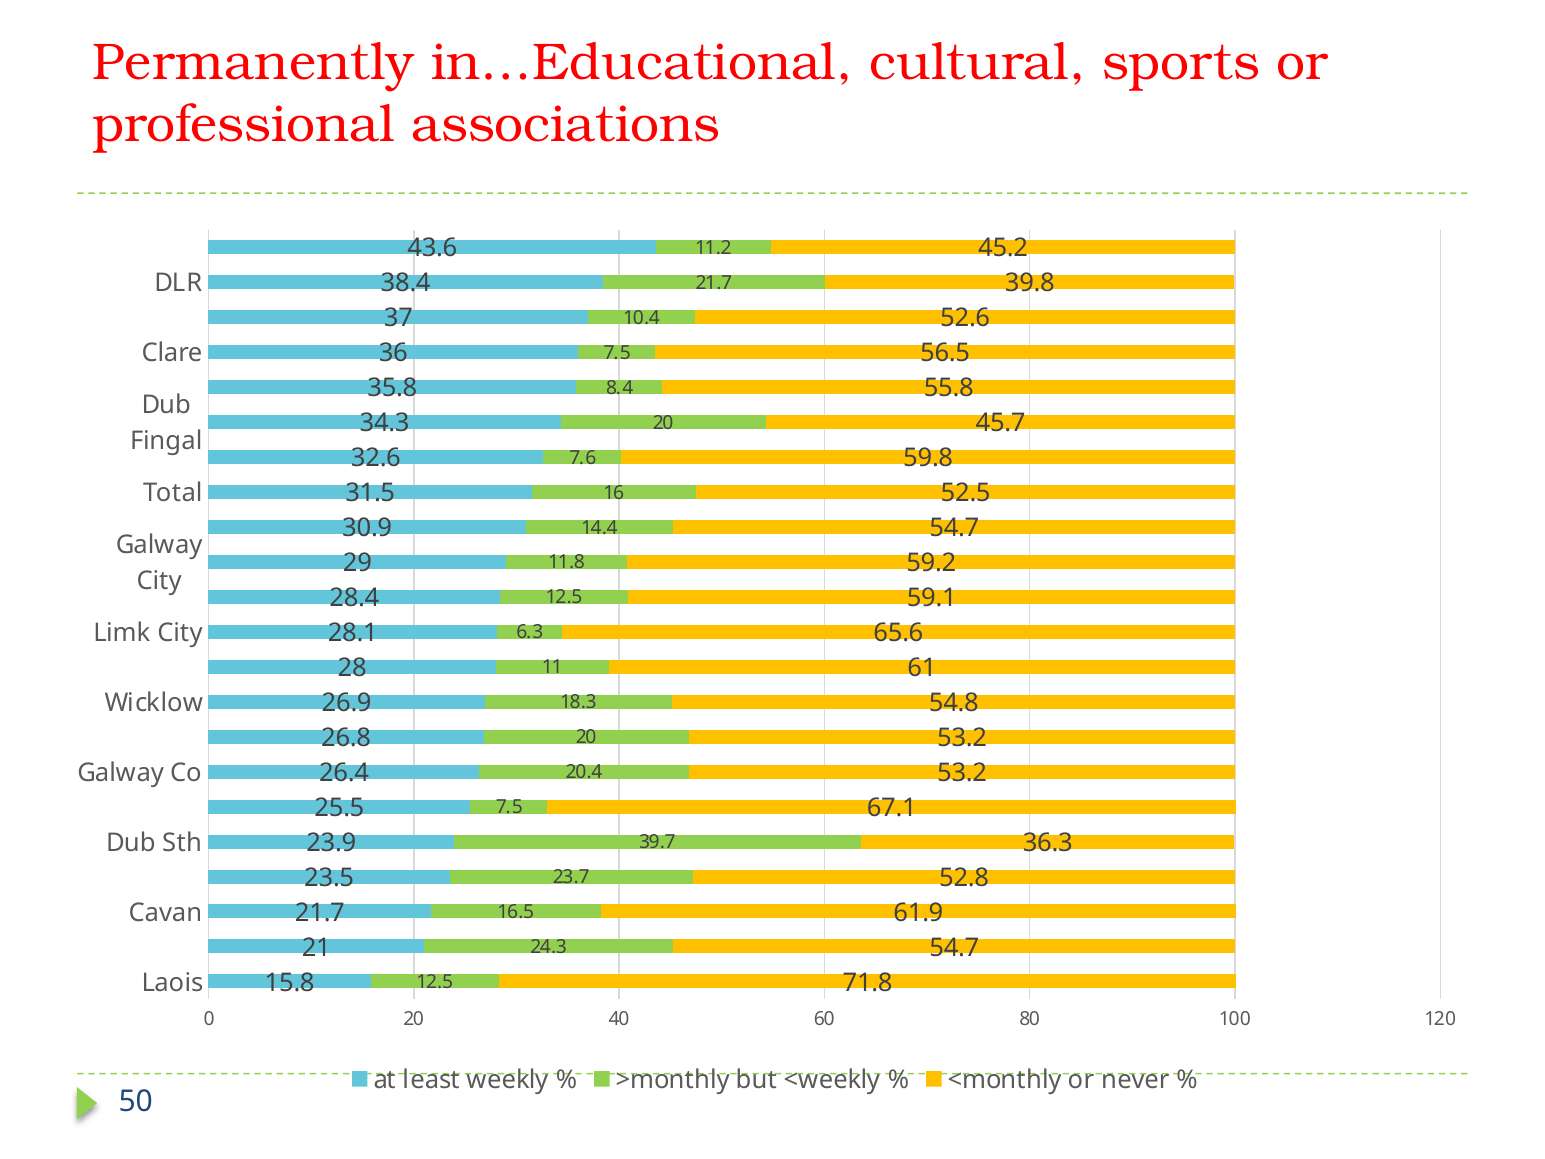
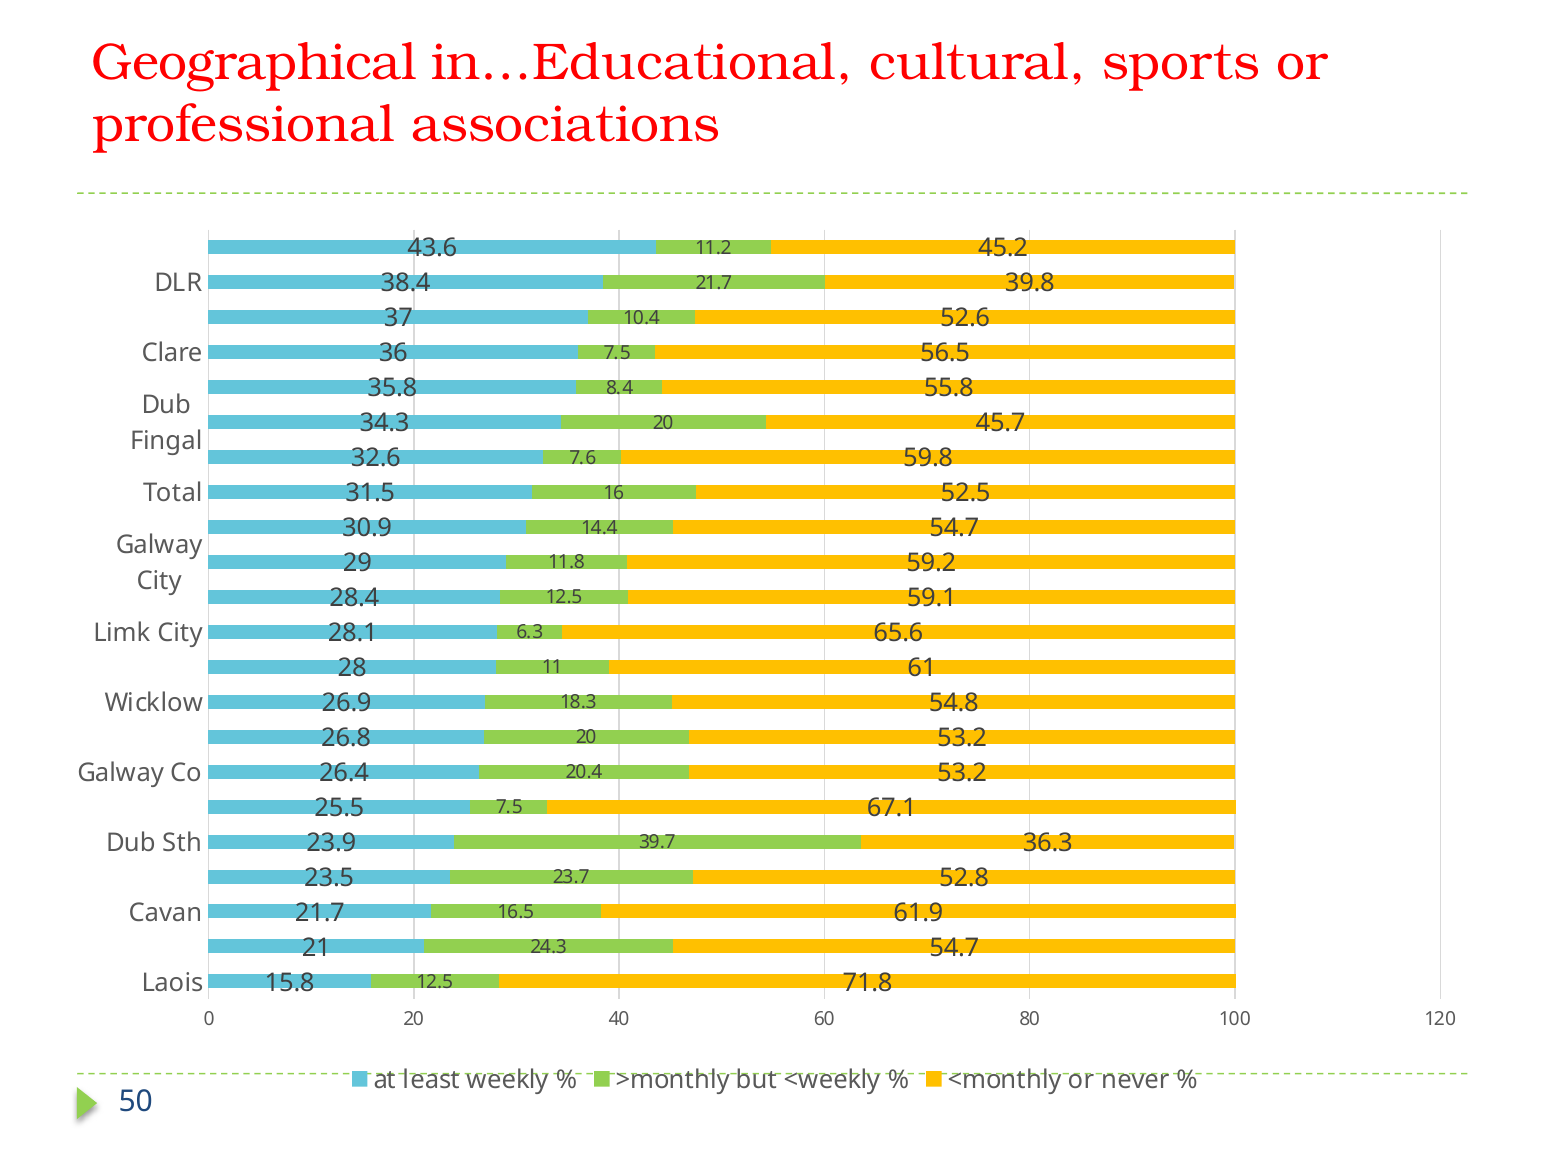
Permanently: Permanently -> Geographical (254, 63)
